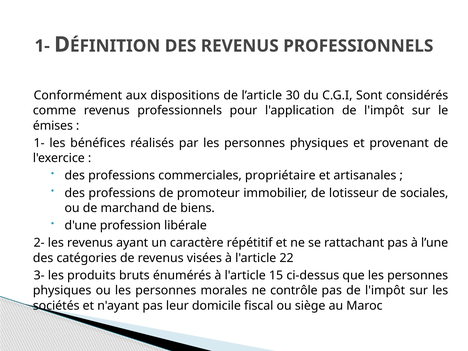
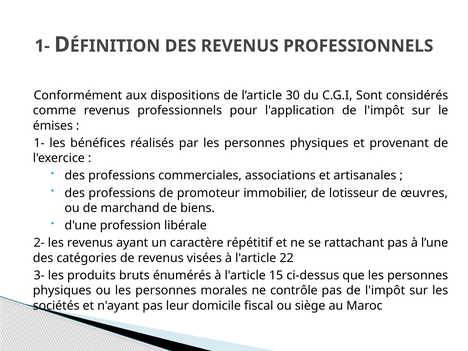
propriétaire: propriétaire -> associations (280, 176)
sociales: sociales -> œuvres (424, 193)
